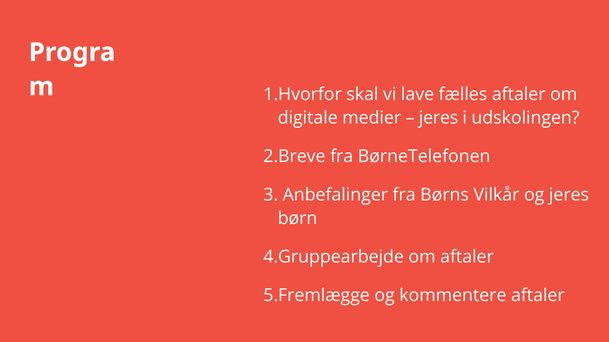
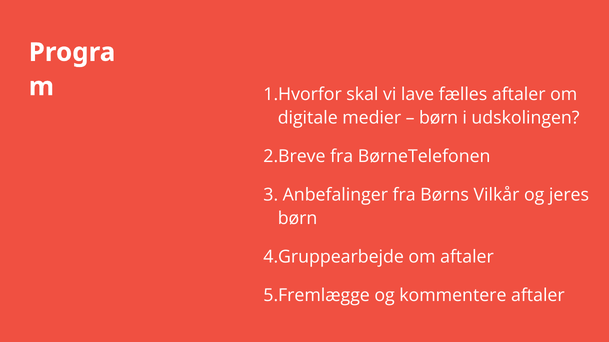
jeres: jeres -> børn (439, 118)
